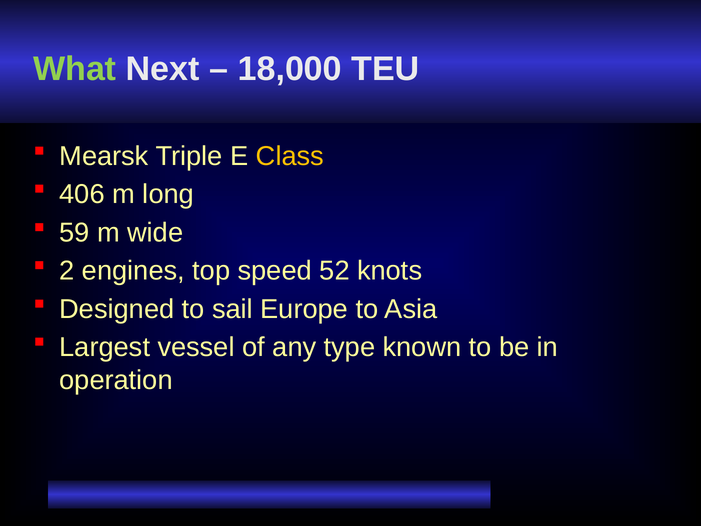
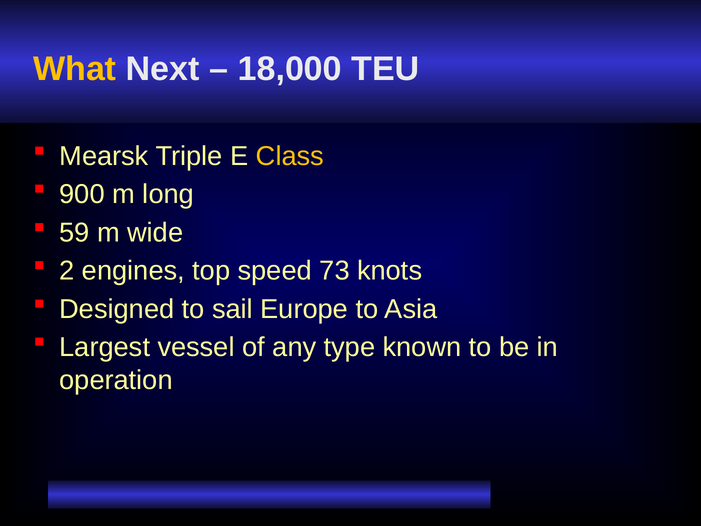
What colour: light green -> yellow (75, 69)
406: 406 -> 900 (82, 194)
52: 52 -> 73 (335, 271)
